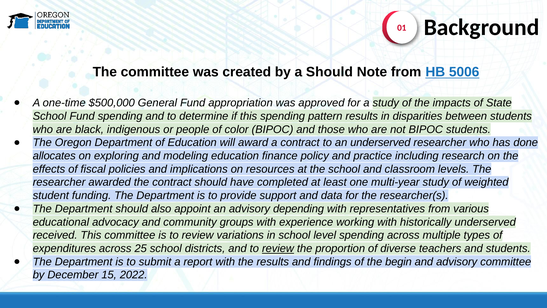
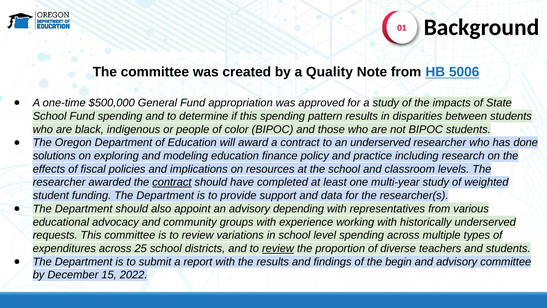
a Should: Should -> Quality (329, 72)
allocates: allocates -> solutions (54, 156)
contract underline: none -> present (172, 182)
received: received -> requests (55, 235)
